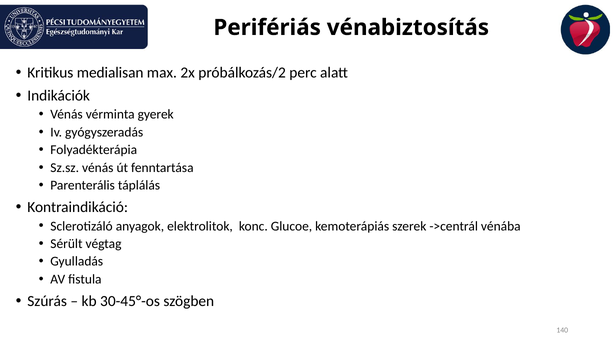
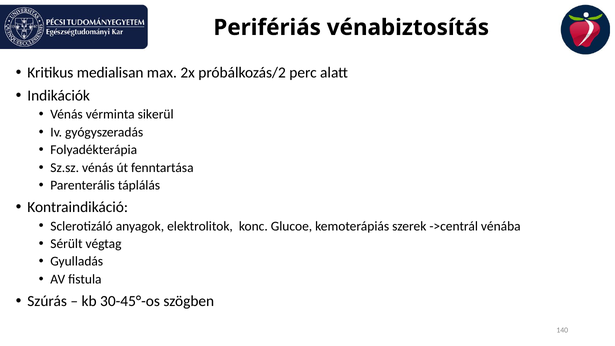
gyerek: gyerek -> sikerül (156, 114)
